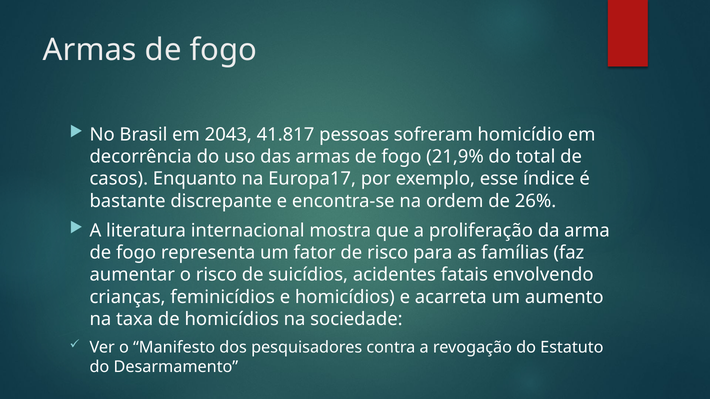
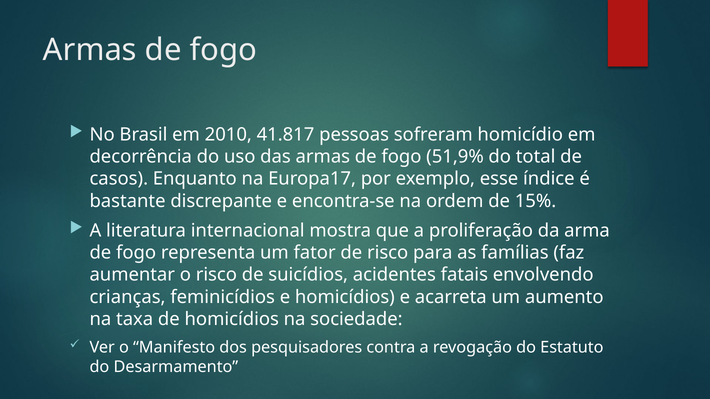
2043: 2043 -> 2010 (228, 135)
21,9%: 21,9% -> 51,9% (455, 157)
26%: 26% -> 15% (535, 201)
